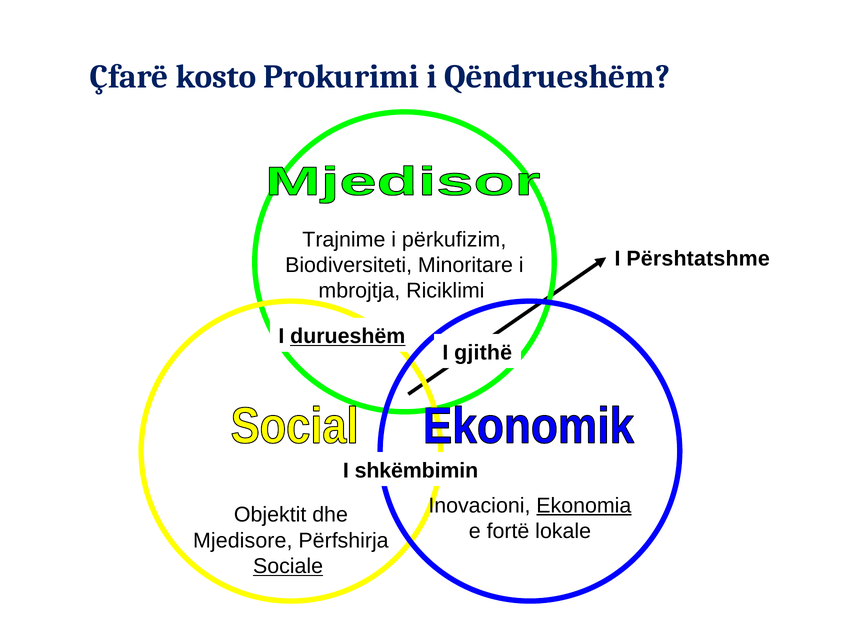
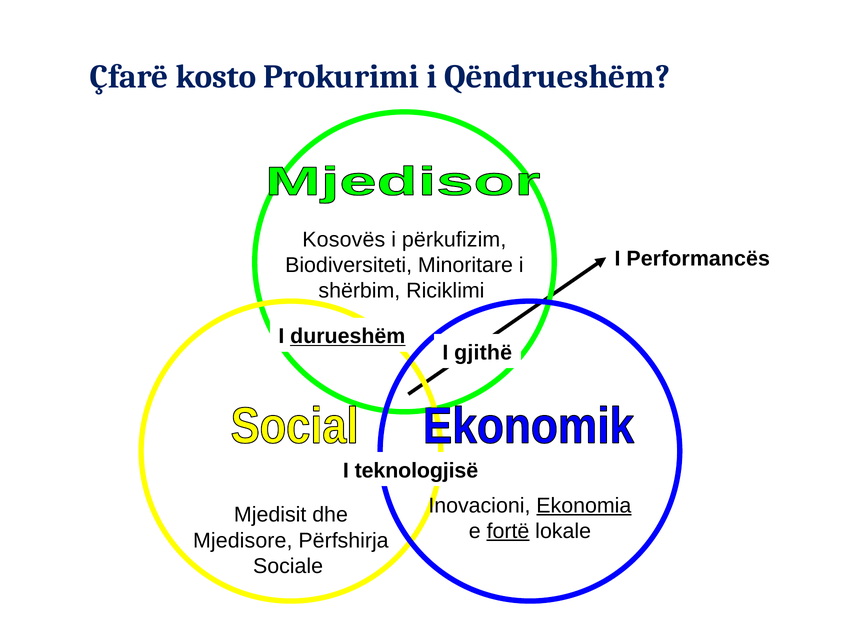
Trajnime: Trajnime -> Kosovës (344, 239)
Përshtatshme: Përshtatshme -> Performancës (698, 259)
mbrojtja: mbrojtja -> shërbim (359, 290)
shkëmbimin: shkëmbimin -> teknologjisë (416, 470)
Objektit: Objektit -> Mjedisit (270, 514)
fortë underline: none -> present (508, 531)
Sociale underline: present -> none (288, 566)
